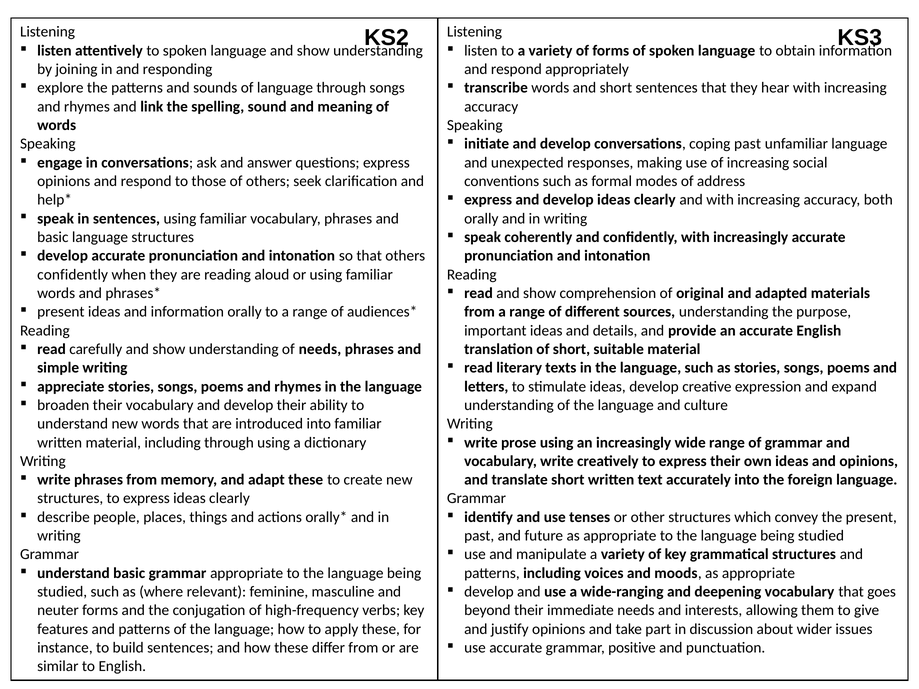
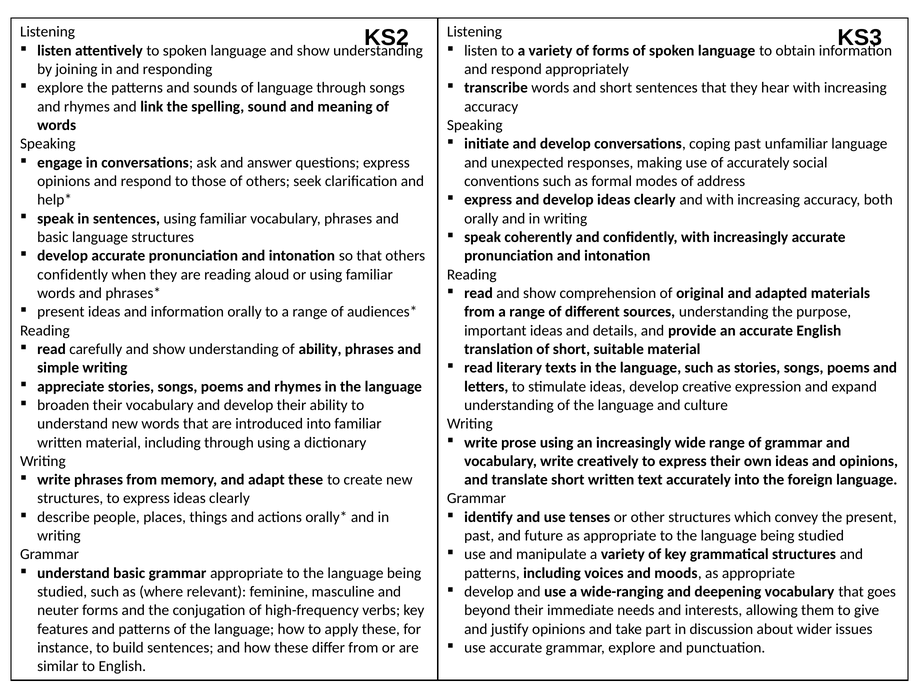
of increasing: increasing -> accurately (758, 163)
of needs: needs -> ability (320, 349)
grammar positive: positive -> explore (632, 648)
